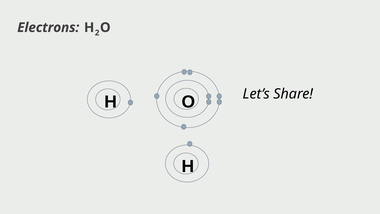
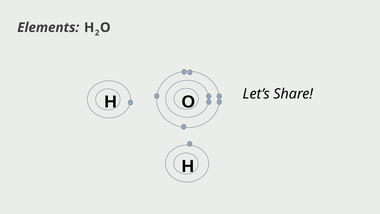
Electrons: Electrons -> Elements (48, 28)
